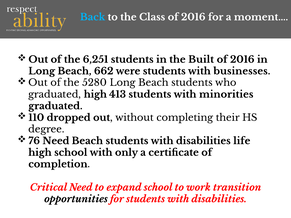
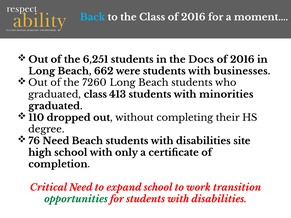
Built: Built -> Docs (201, 60)
5280: 5280 -> 7260 (95, 83)
graduated high: high -> class (95, 95)
life: life -> site (242, 141)
opportunities colour: black -> green (76, 199)
